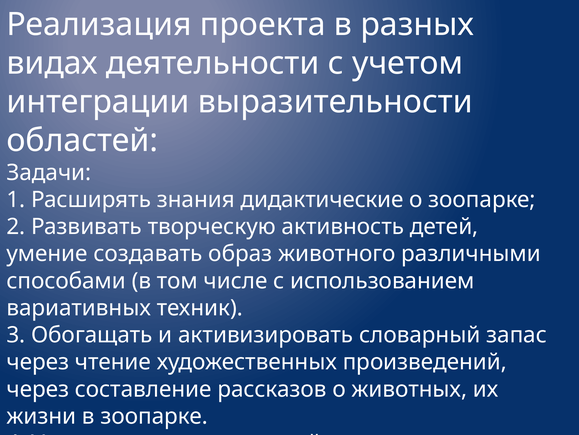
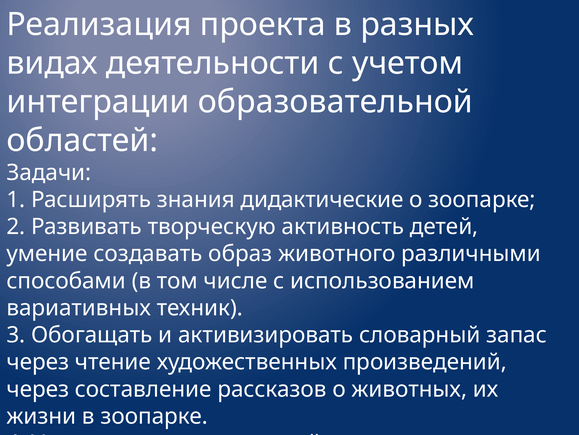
выразительности: выразительности -> образовательной (335, 102)
